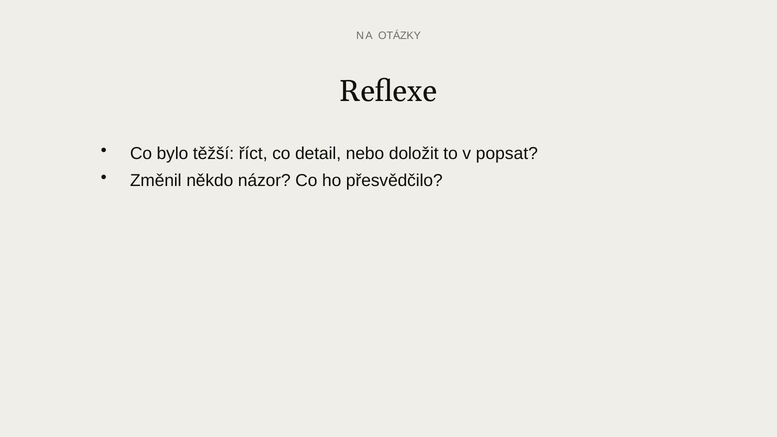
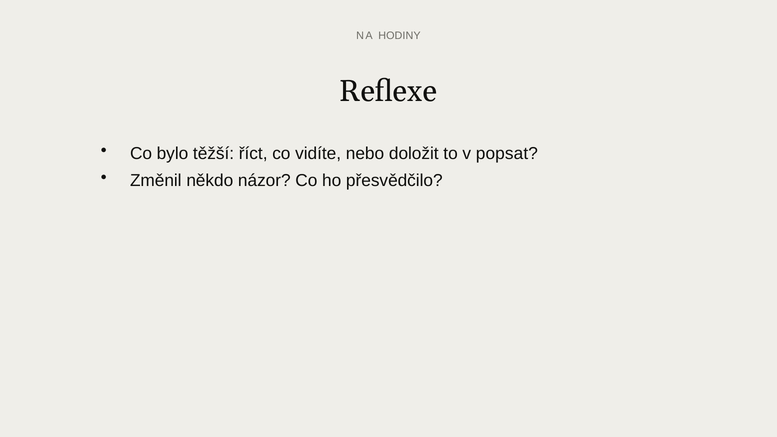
OTÁZKY: OTÁZKY -> HODINY (399, 36)
detail: detail -> vidíte (318, 154)
